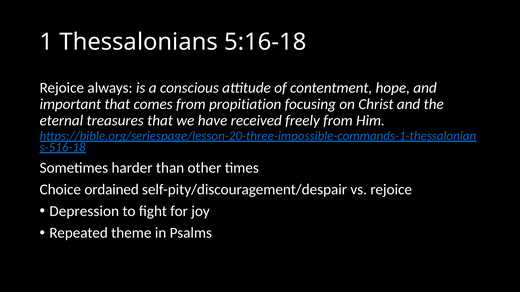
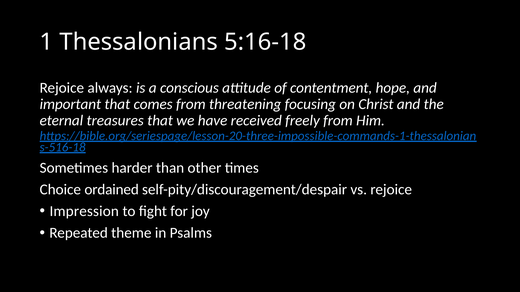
propitiation: propitiation -> threatening (245, 104)
Depression: Depression -> Impression (84, 212)
